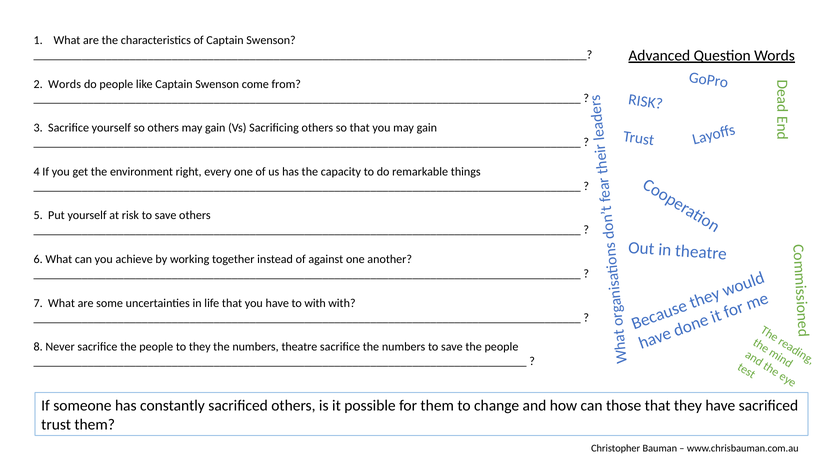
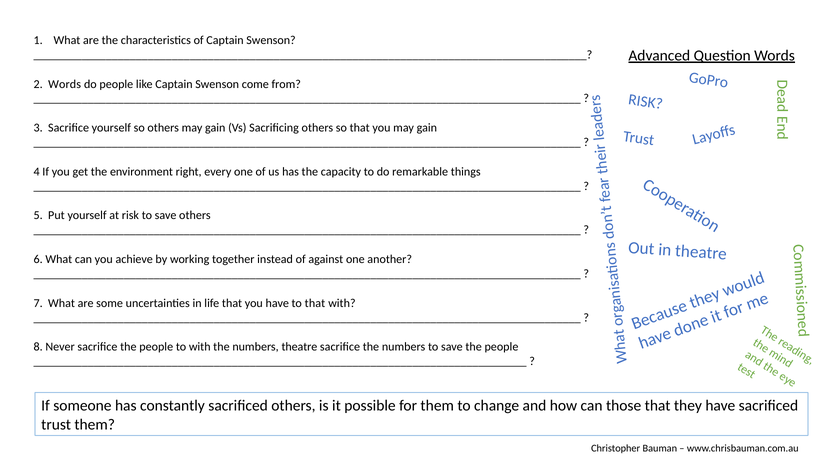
to with: with -> that (315, 303)
to they: they -> with (200, 347)
